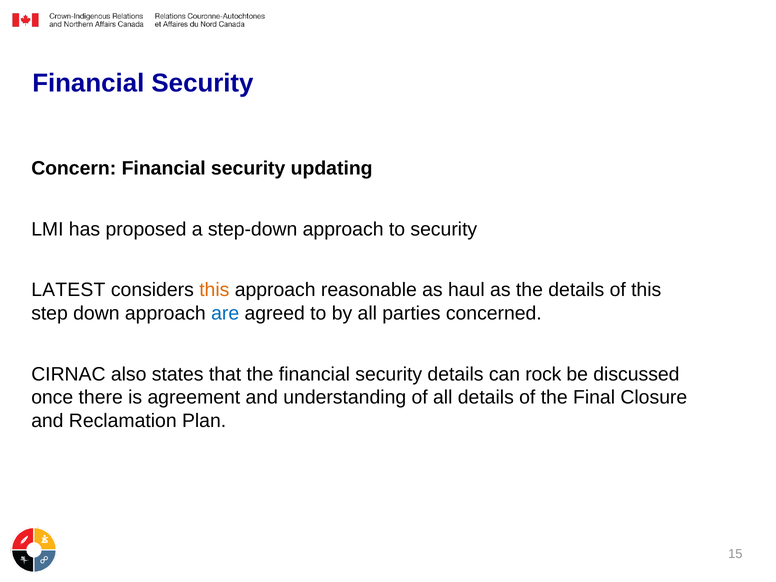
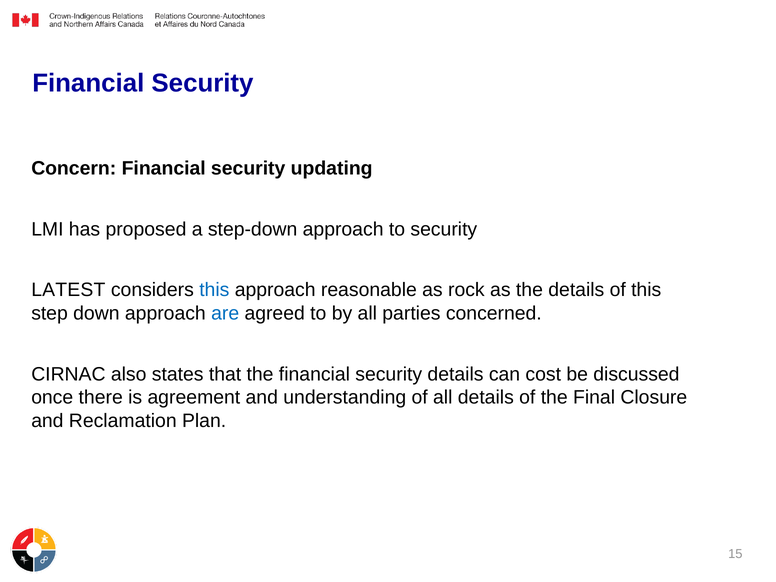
this colour: orange -> blue (214, 290)
haul: haul -> rock (466, 290)
rock: rock -> cost (543, 374)
